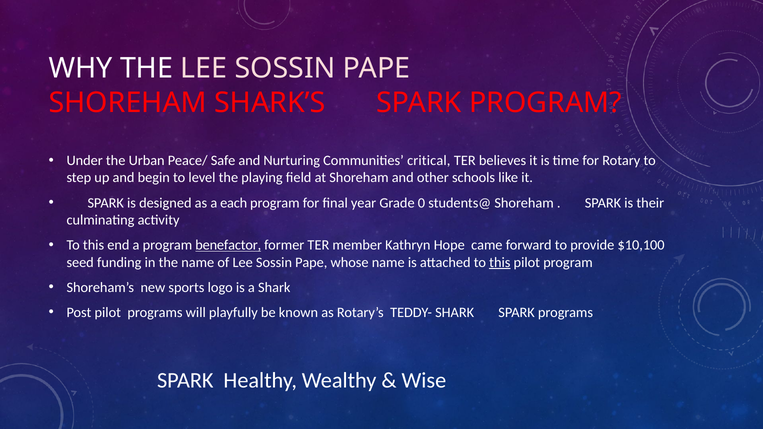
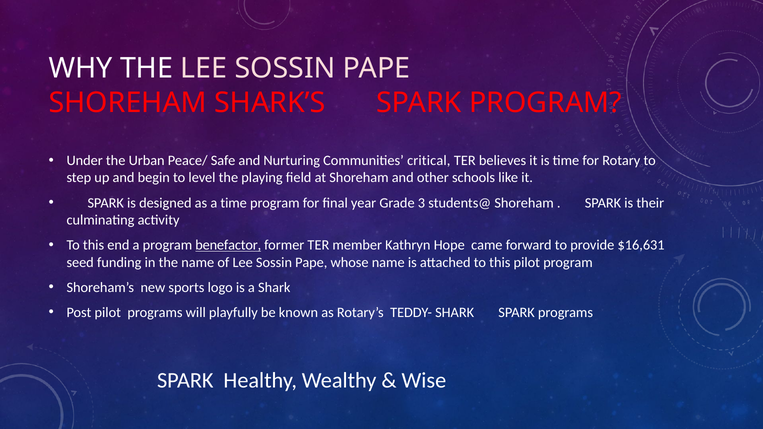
a each: each -> time (234, 203)
0: 0 -> 3 (421, 203)
$10,100: $10,100 -> $16,631 (641, 245)
this underline: present -> none (500, 262)
